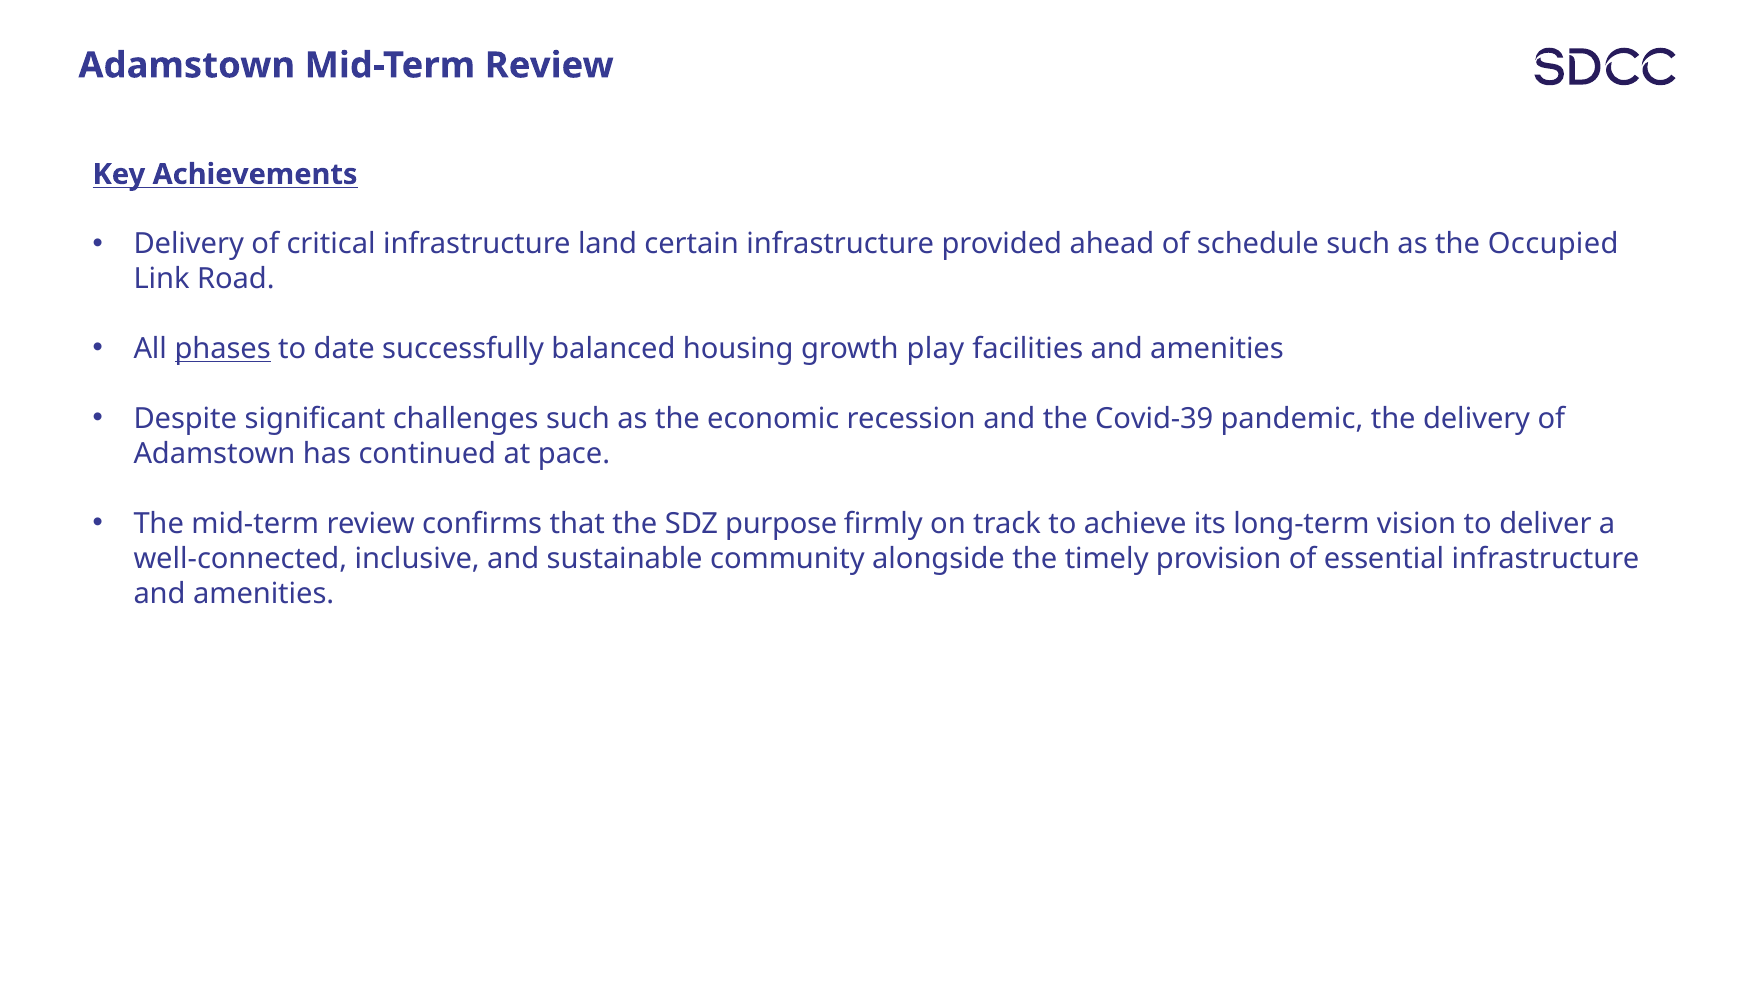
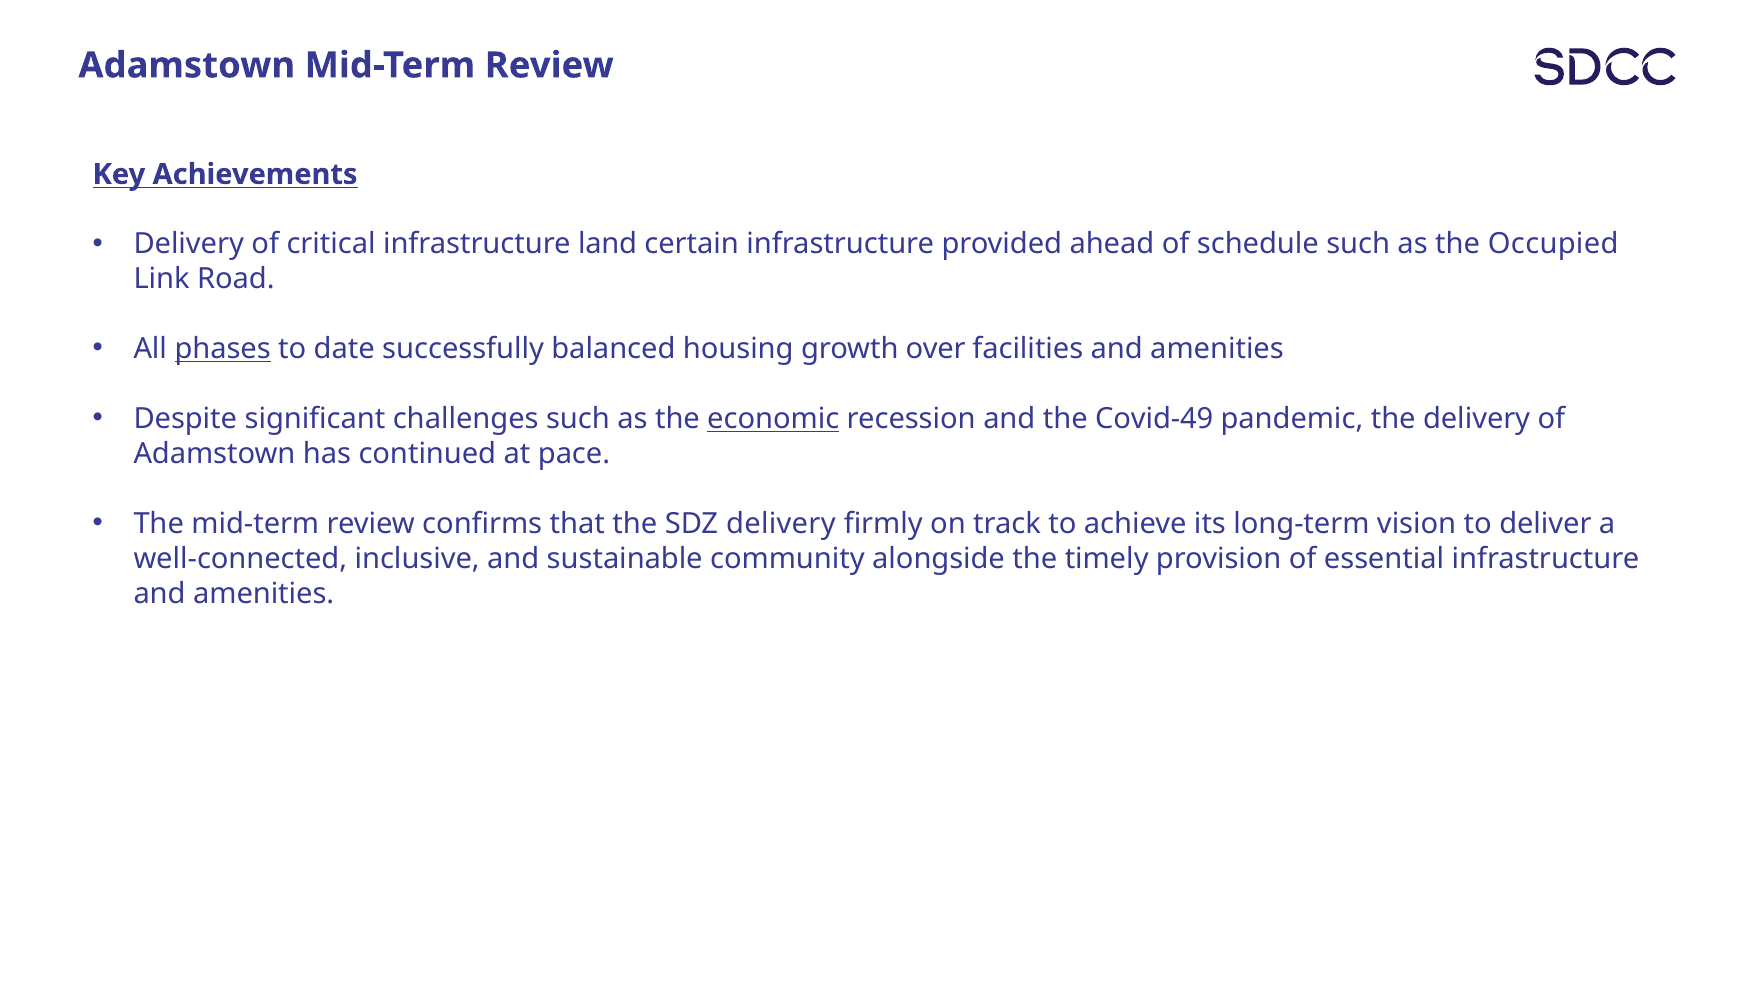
play: play -> over (936, 349)
economic underline: none -> present (773, 419)
Covid-39: Covid-39 -> Covid-49 (1154, 419)
SDZ purpose: purpose -> delivery (781, 524)
